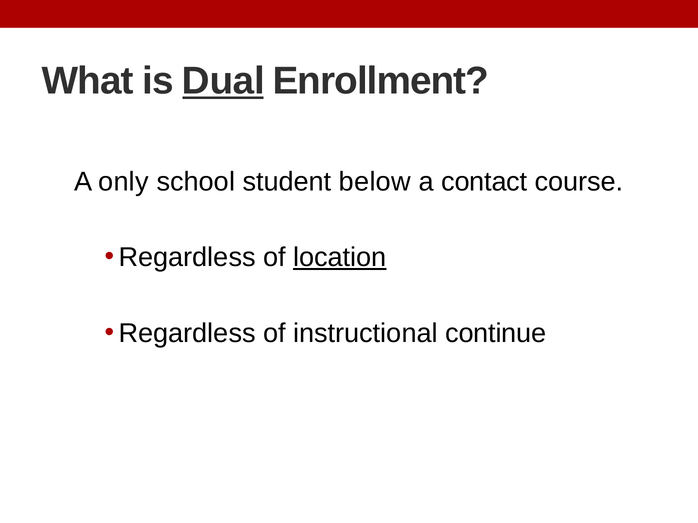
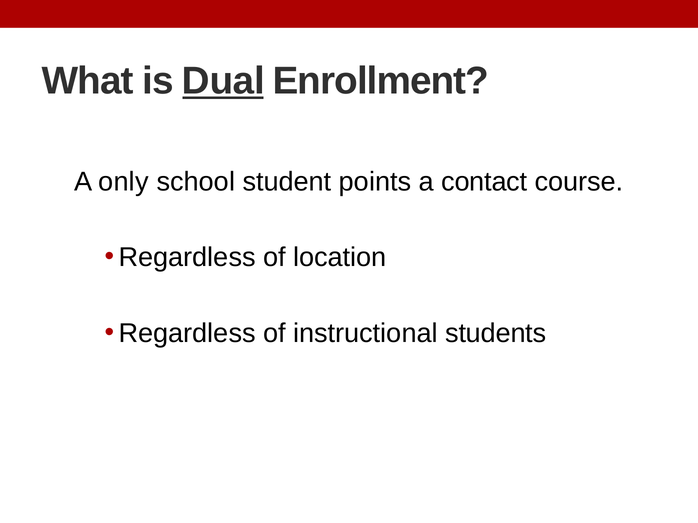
below: below -> points (375, 182)
location underline: present -> none (340, 258)
continue: continue -> students (496, 334)
